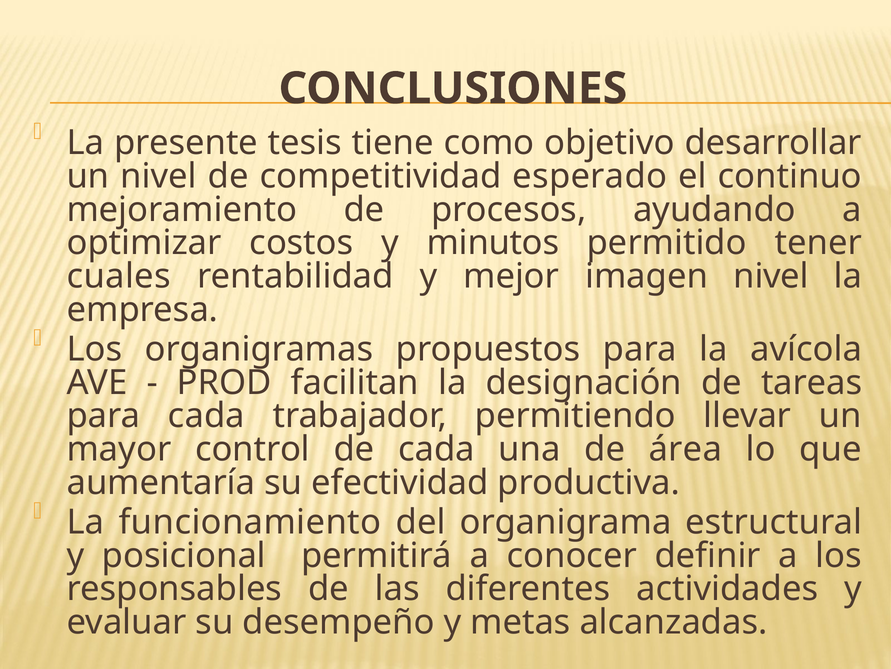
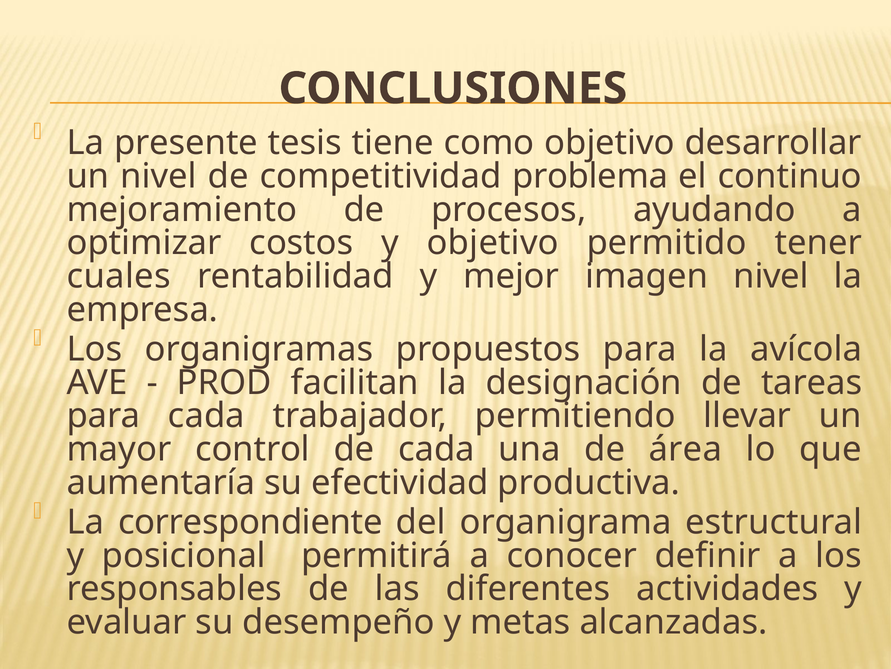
esperado: esperado -> problema (590, 176)
y minutos: minutos -> objetivo (493, 243)
funcionamiento: funcionamiento -> correspondiente (250, 522)
